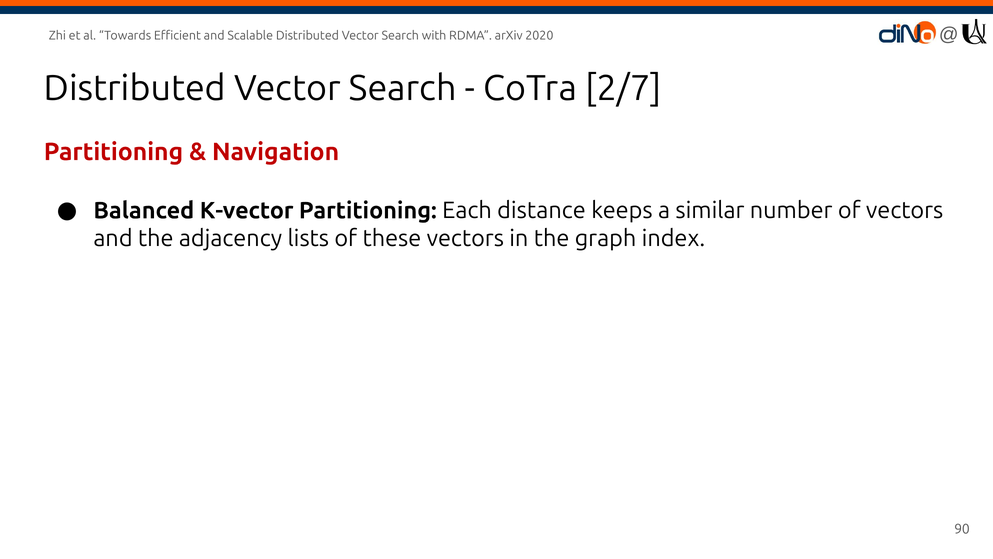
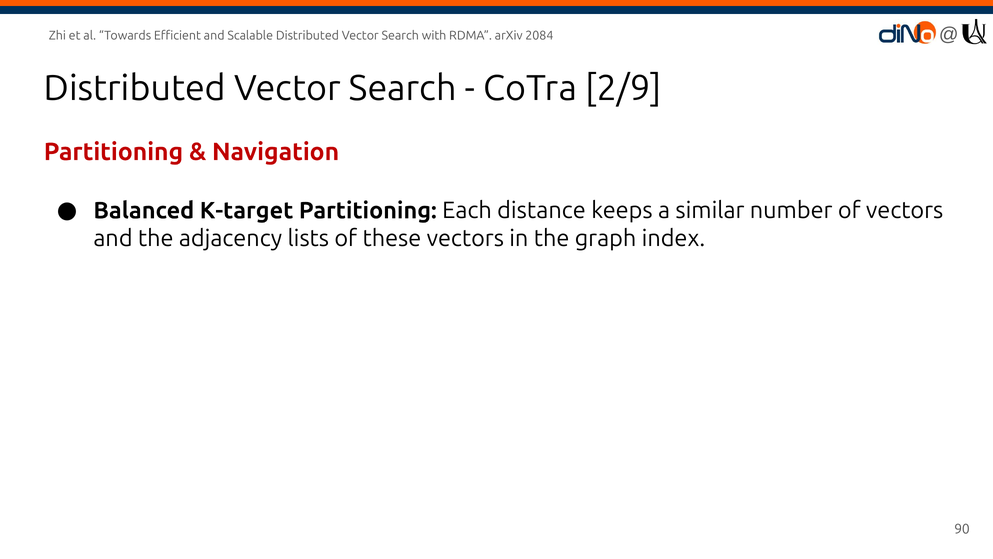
2020: 2020 -> 2084 (539, 36)
2/7: 2/7 -> 2/9 (623, 88)
K-vector: K-vector -> K-target (247, 210)
